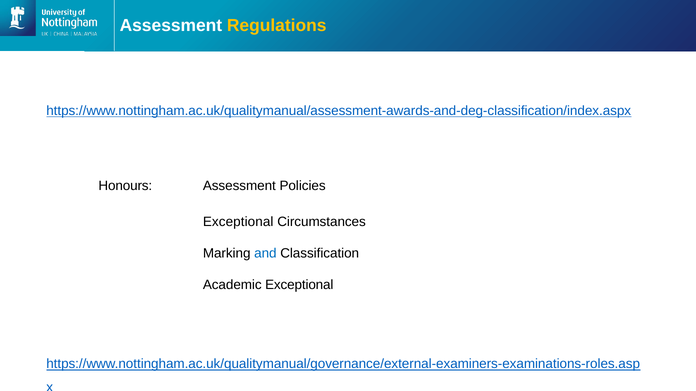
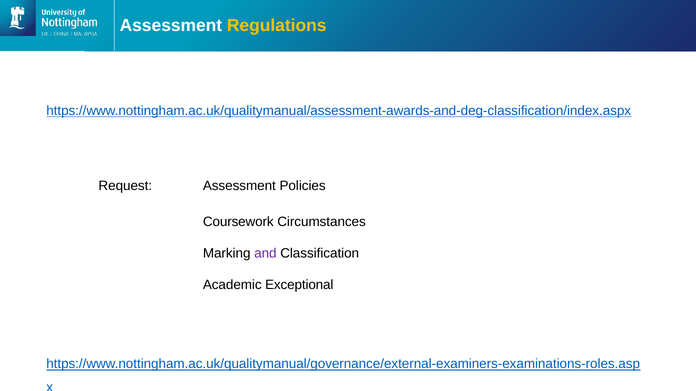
Honours: Honours -> Request (125, 186)
Exceptional: Exceptional -> Coursework (238, 222)
and colour: blue -> purple (265, 254)
